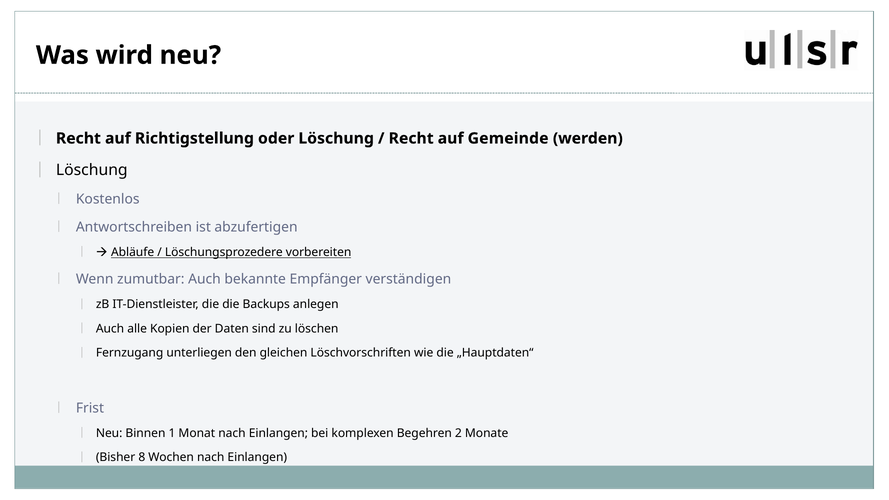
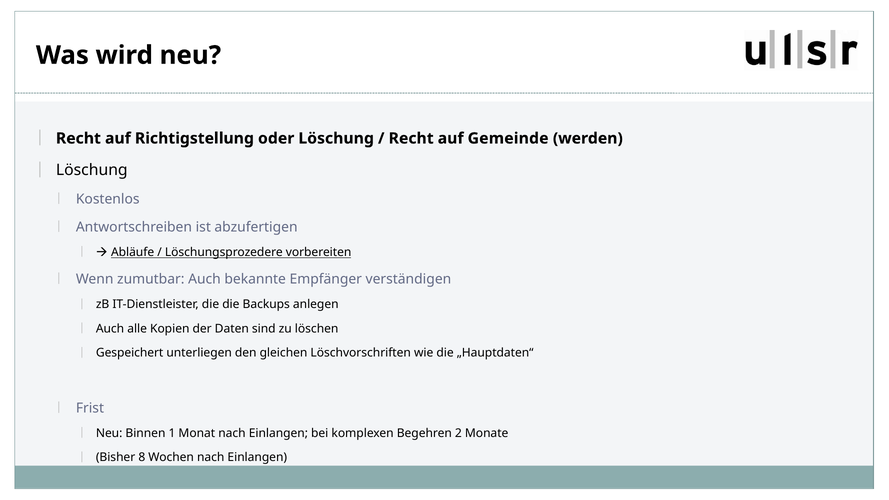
Fernzugang: Fernzugang -> Gespeichert (130, 353)
